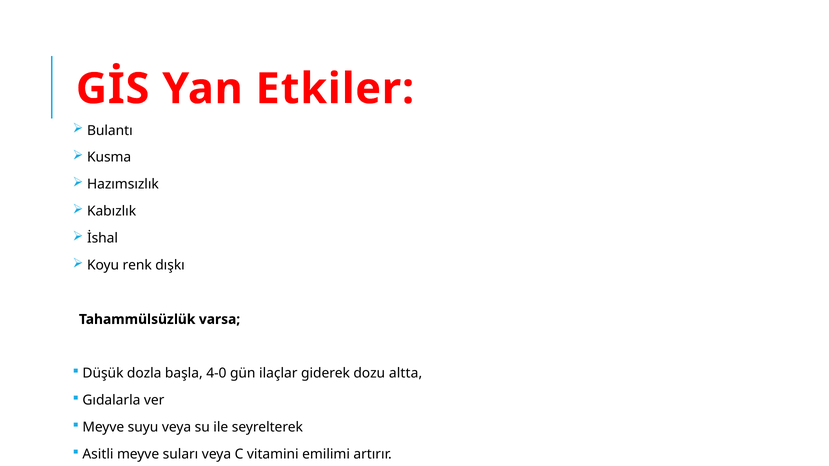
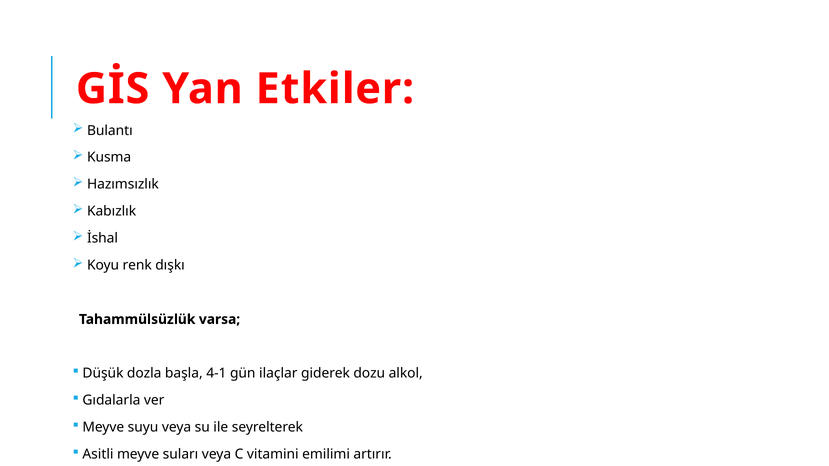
4-0: 4-0 -> 4-1 (216, 374)
altta: altta -> alkol (406, 374)
